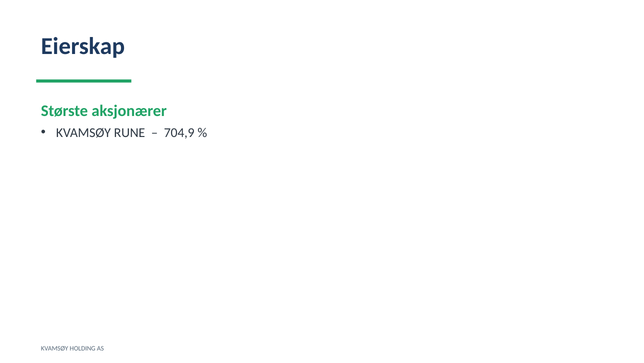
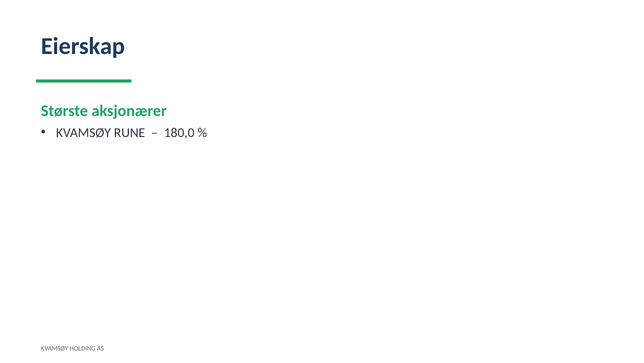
704,9: 704,9 -> 180,0 (179, 132)
